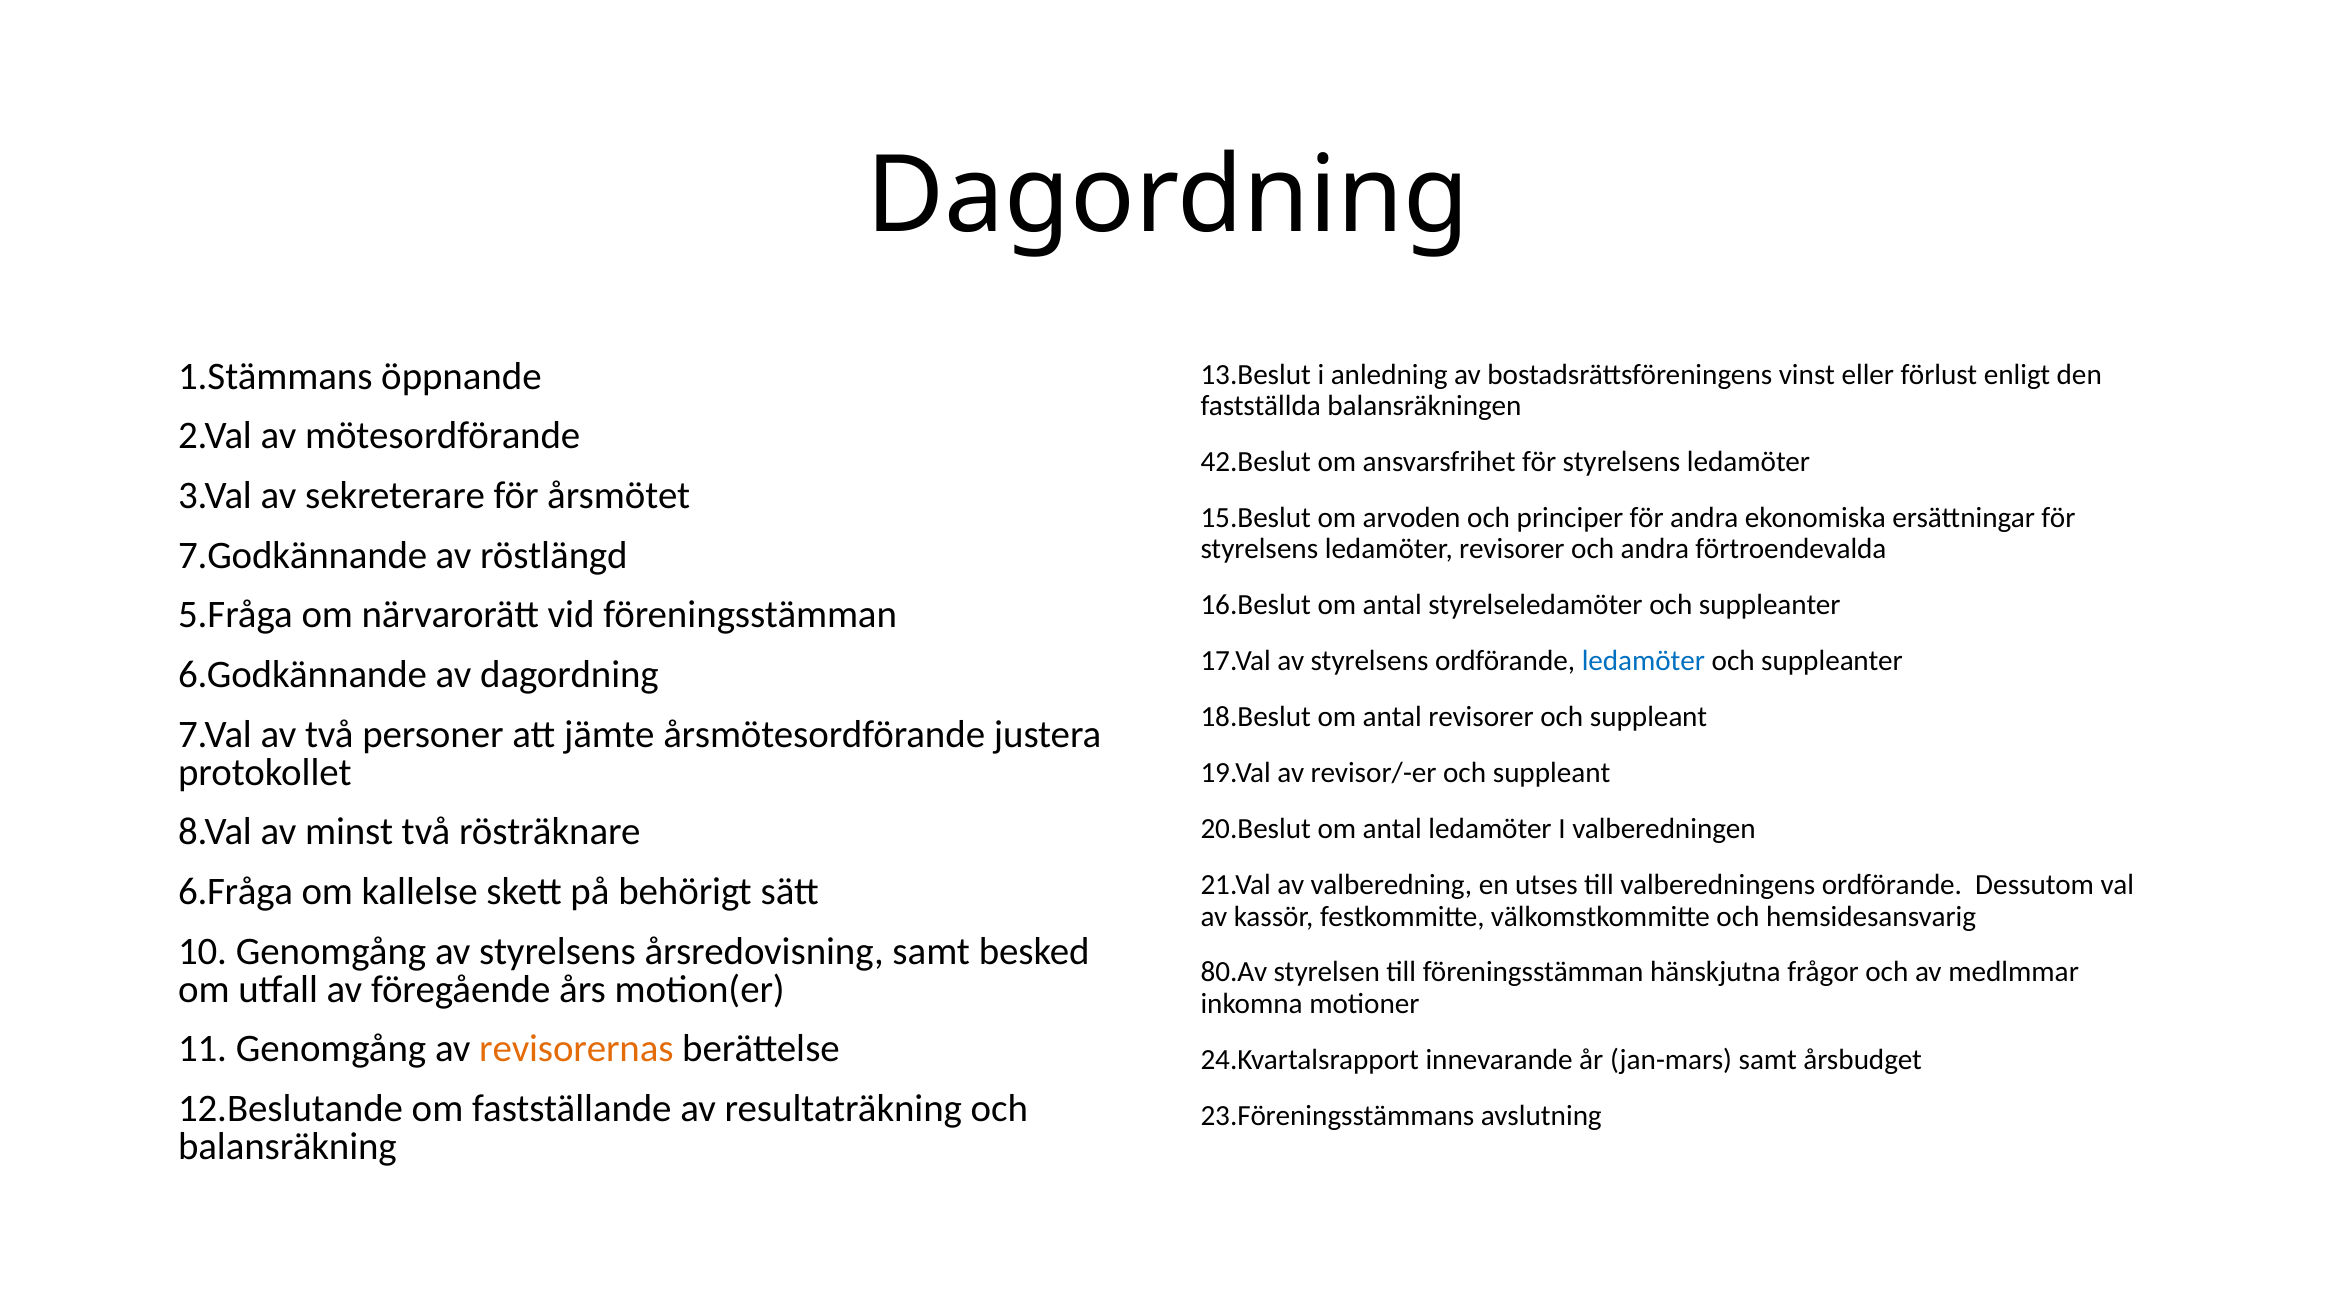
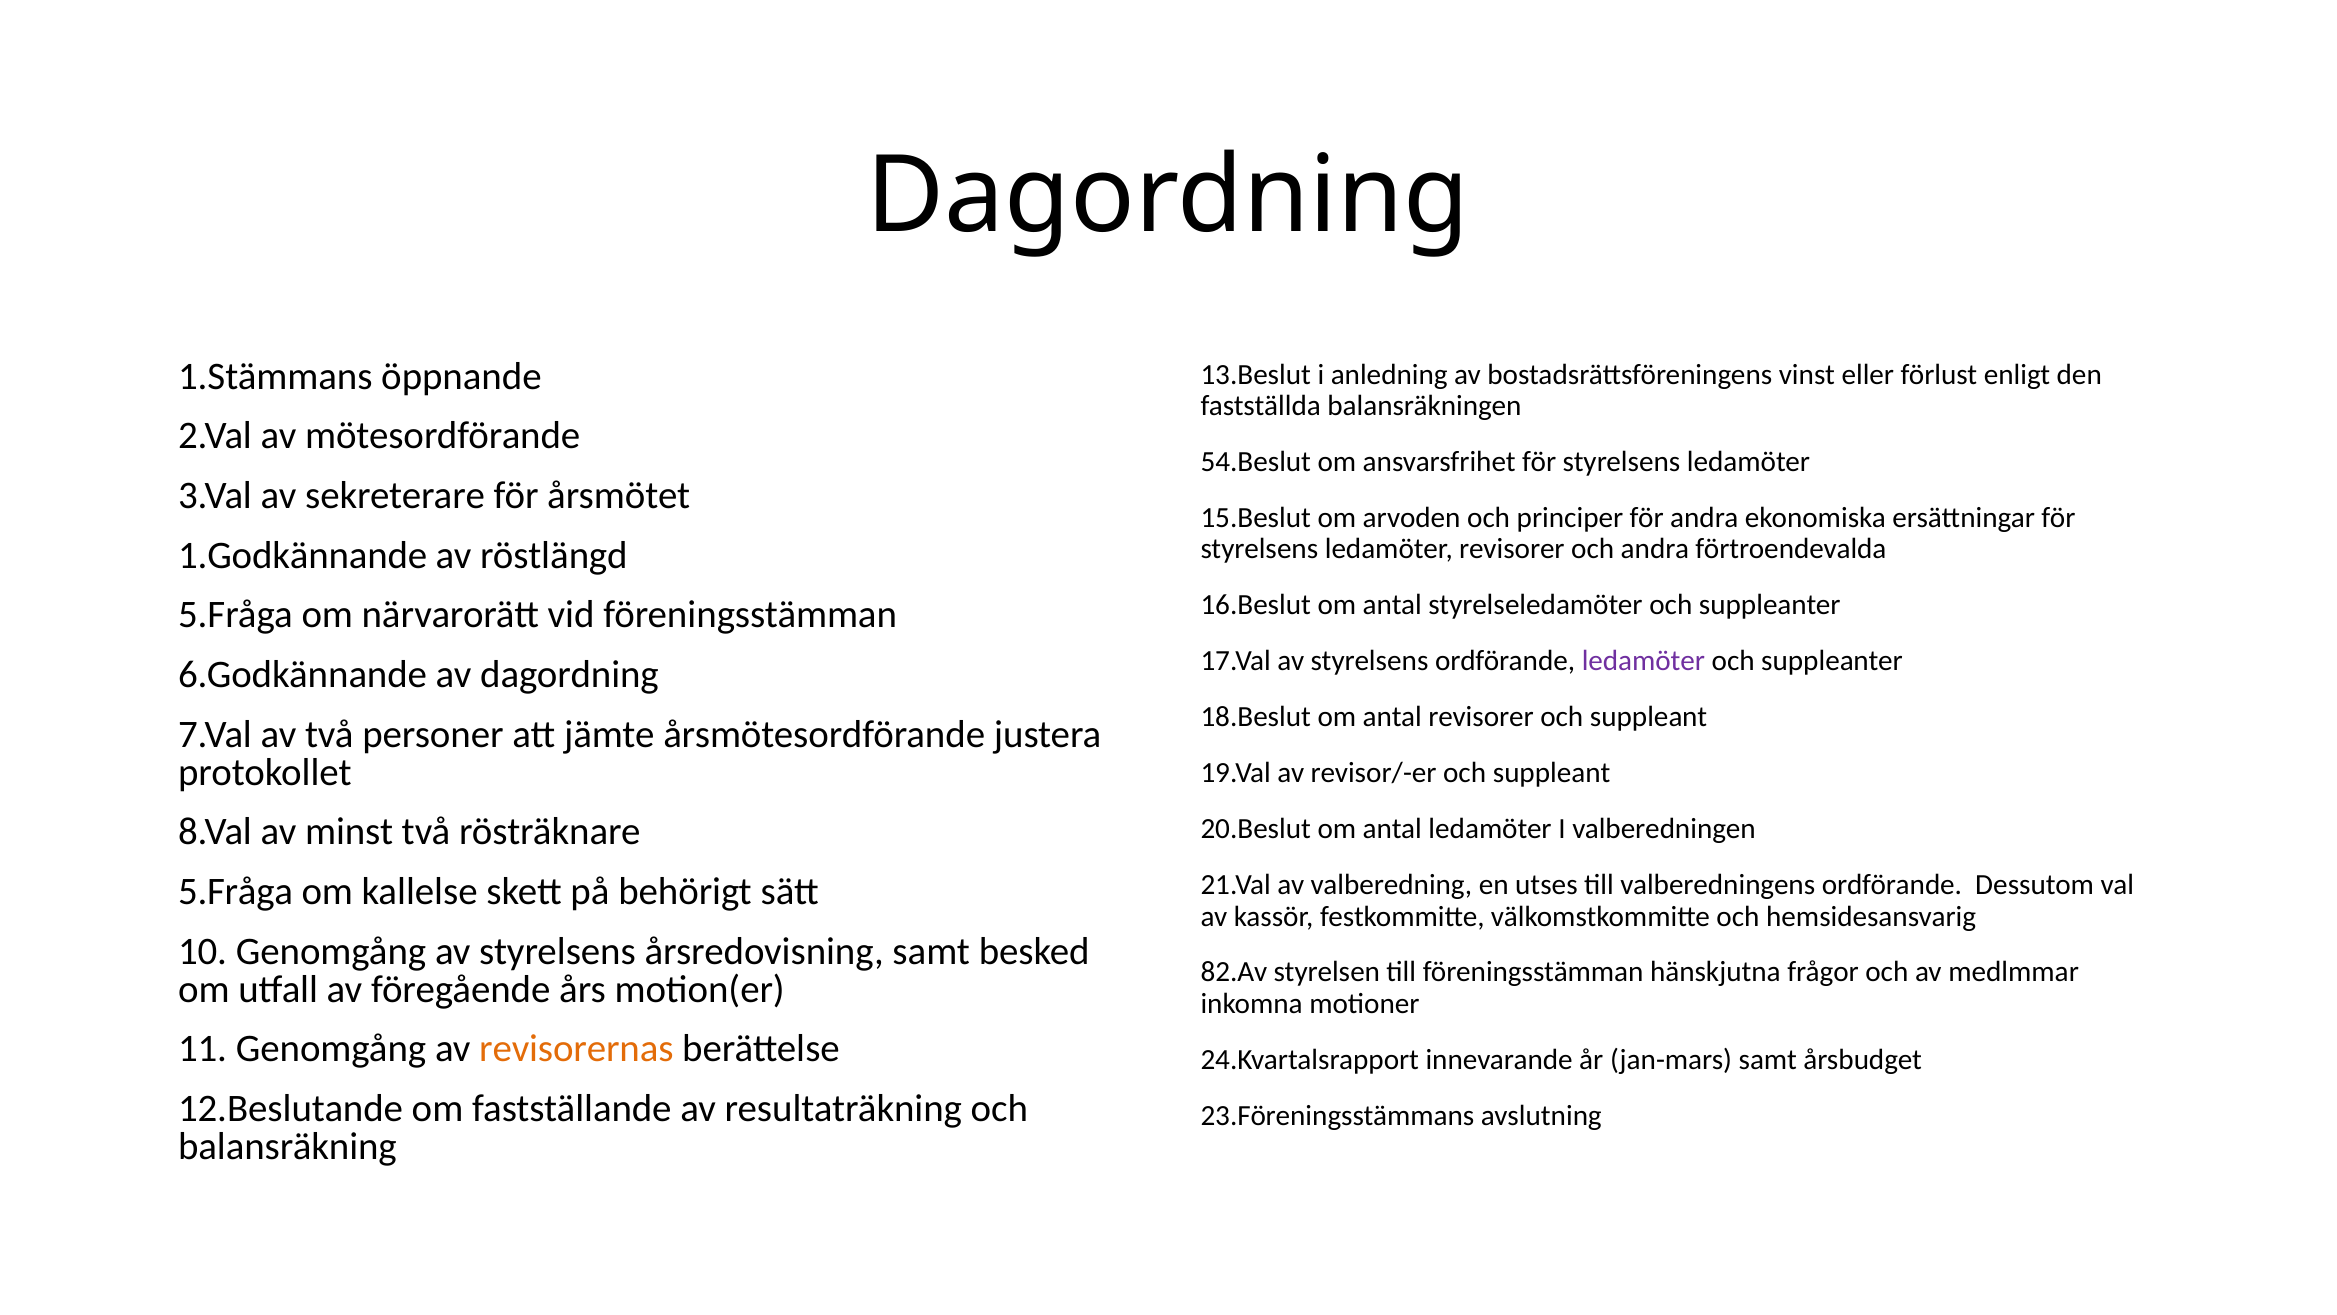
42.Beslut: 42.Beslut -> 54.Beslut (1256, 462)
7.Godkännande: 7.Godkännande -> 1.Godkännande (303, 555)
ledamöter colour: blue -> purple (1643, 661)
6.Fråga: 6.Fråga -> 5.Fråga (236, 891)
80.Av: 80.Av -> 82.Av (1234, 972)
